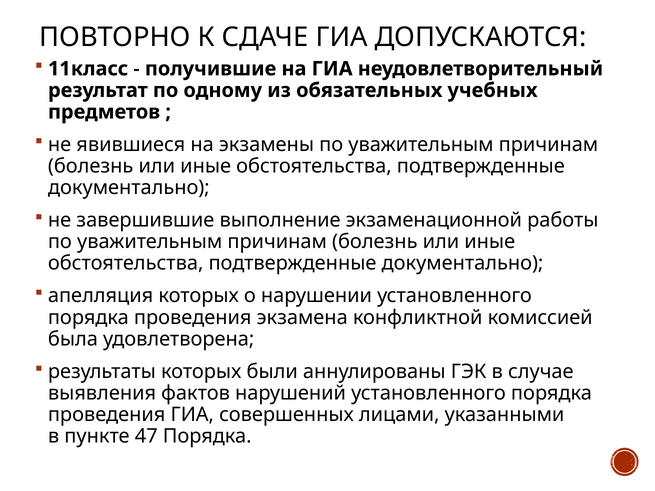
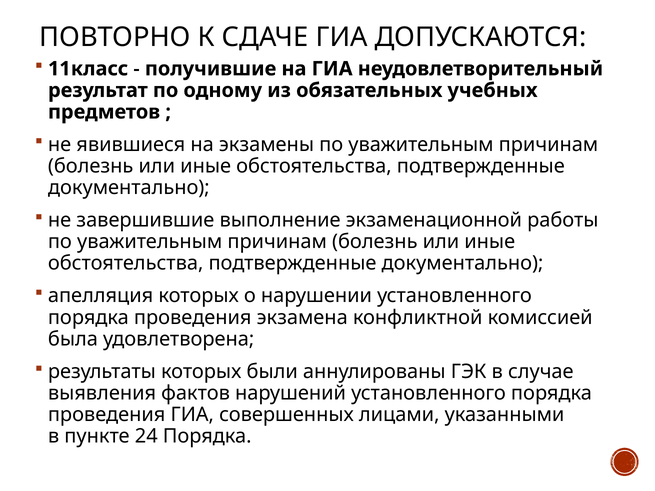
47: 47 -> 24 (146, 437)
